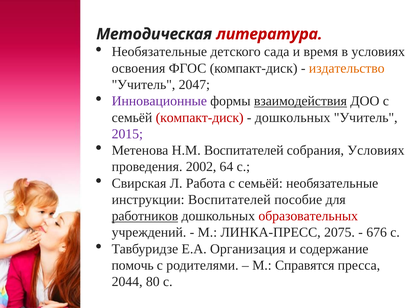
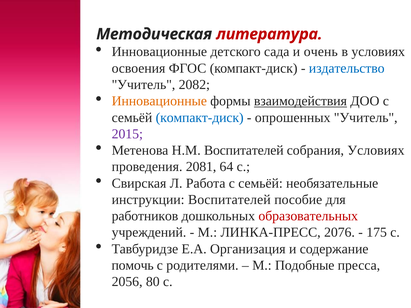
Необязательные: Необязательные -> Инновационные (159, 52)
время: время -> очень (321, 52)
издательство colour: orange -> blue (347, 68)
2047: 2047 -> 2082 (194, 85)
Инновационные colour: purple -> orange (159, 101)
компакт-диск colour: red -> blue (200, 118)
дошкольных: дошкольных -> опрошенных (293, 118)
2002: 2002 -> 2081 (201, 167)
работников underline: present -> none (145, 216)
2075: 2075 -> 2076 (340, 233)
676: 676 -> 175 (377, 233)
Справятся: Справятся -> Подобные (305, 266)
2044: 2044 -> 2056 (127, 282)
